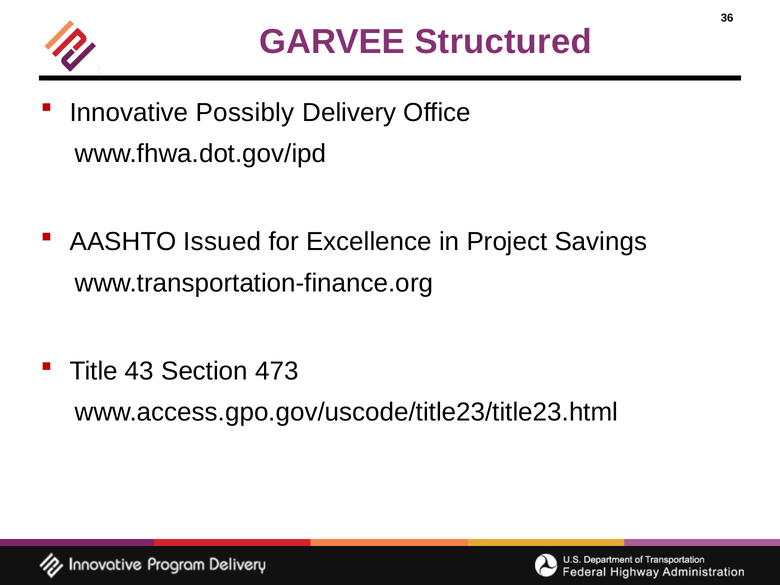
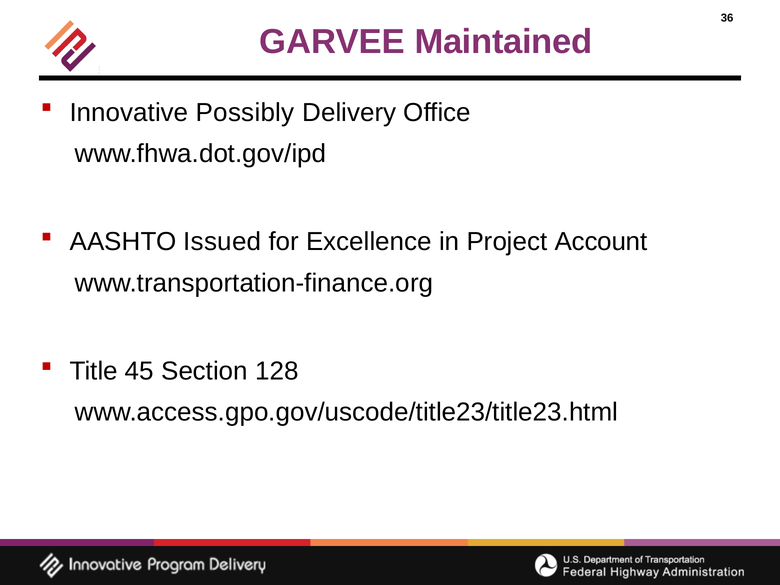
Structured: Structured -> Maintained (503, 42)
Savings: Savings -> Account (601, 242)
43: 43 -> 45 (139, 371)
473: 473 -> 128 (277, 371)
